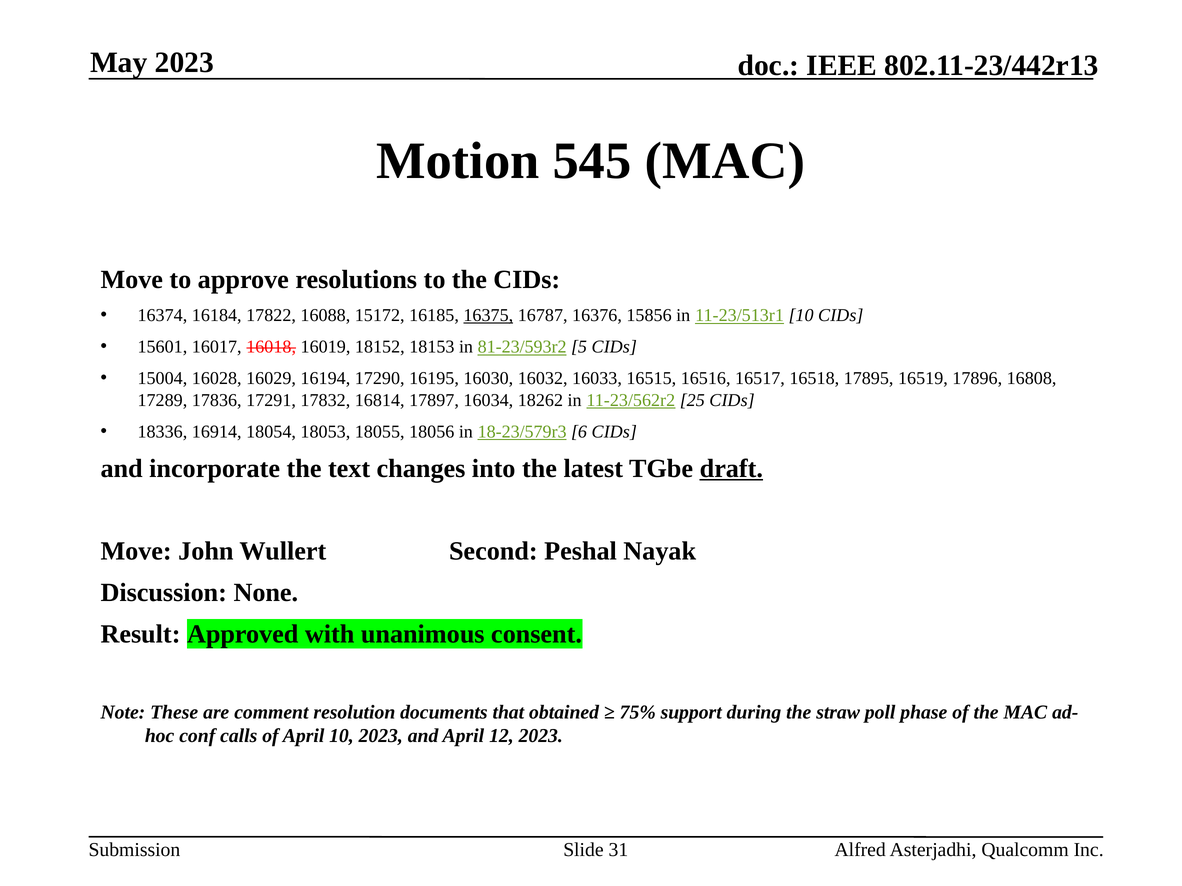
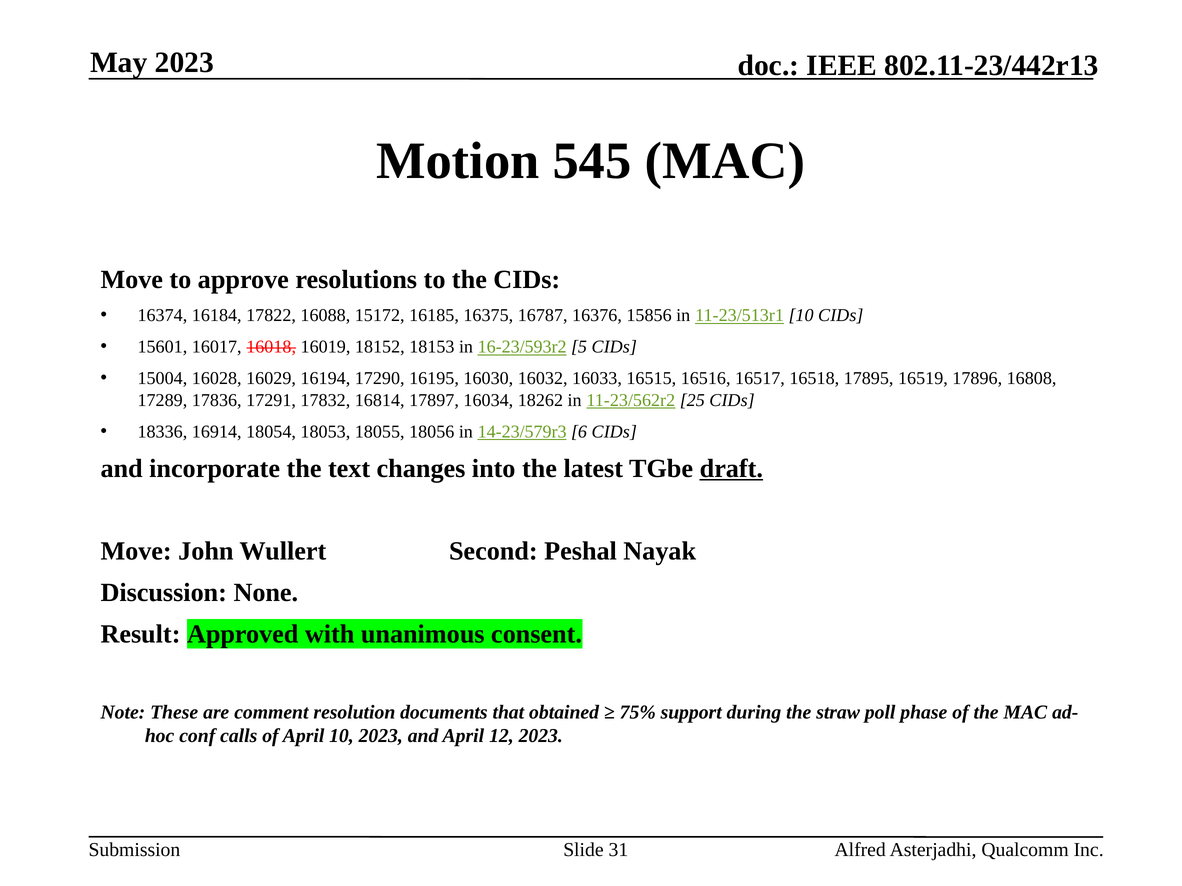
16375 underline: present -> none (488, 316)
81-23/593r2: 81-23/593r2 -> 16-23/593r2 (522, 347)
18-23/579r3: 18-23/579r3 -> 14-23/579r3 (522, 432)
